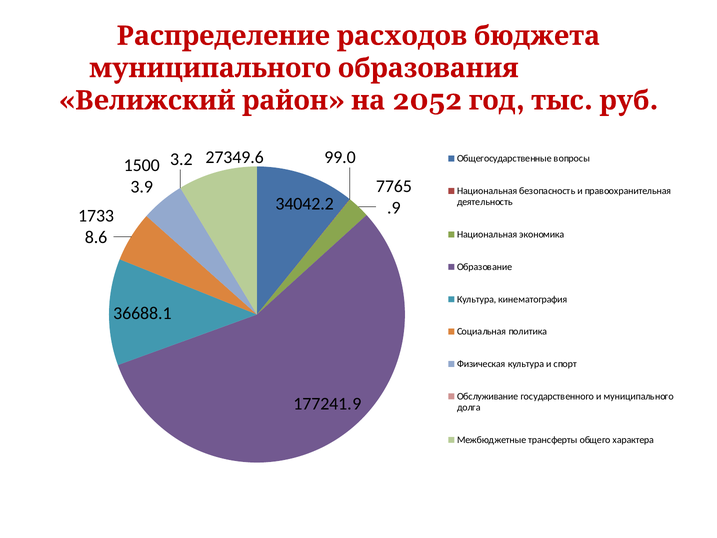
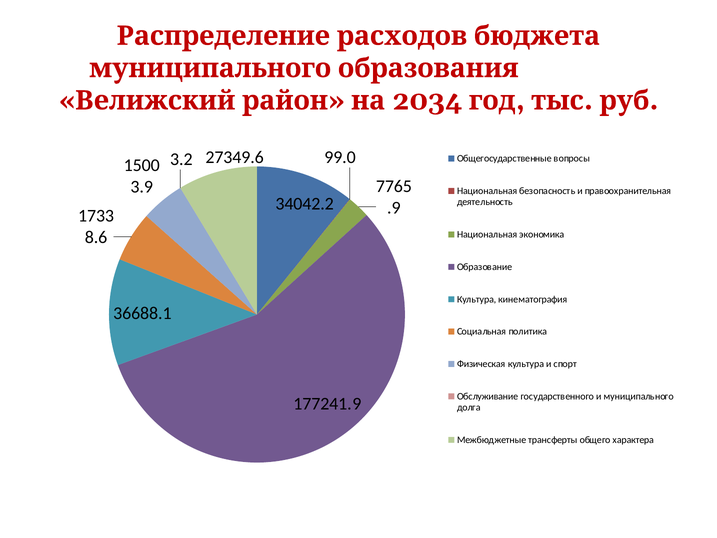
2052: 2052 -> 2034 (427, 101)
